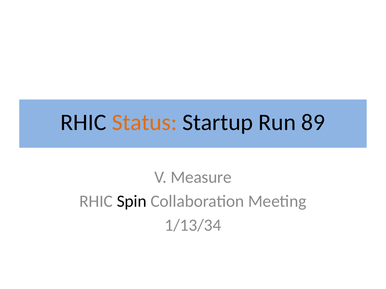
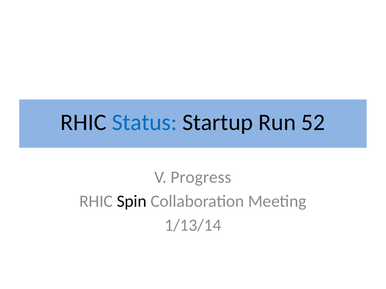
Status colour: orange -> blue (144, 123)
89: 89 -> 52 (313, 123)
Measure: Measure -> Progress (201, 177)
1/13/34: 1/13/34 -> 1/13/14 (193, 226)
